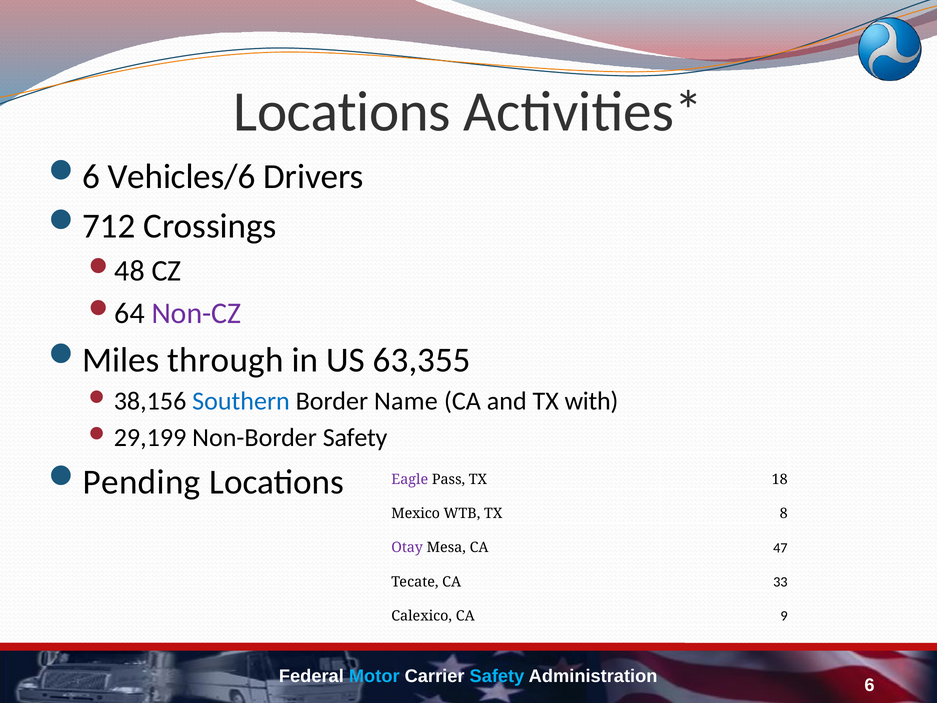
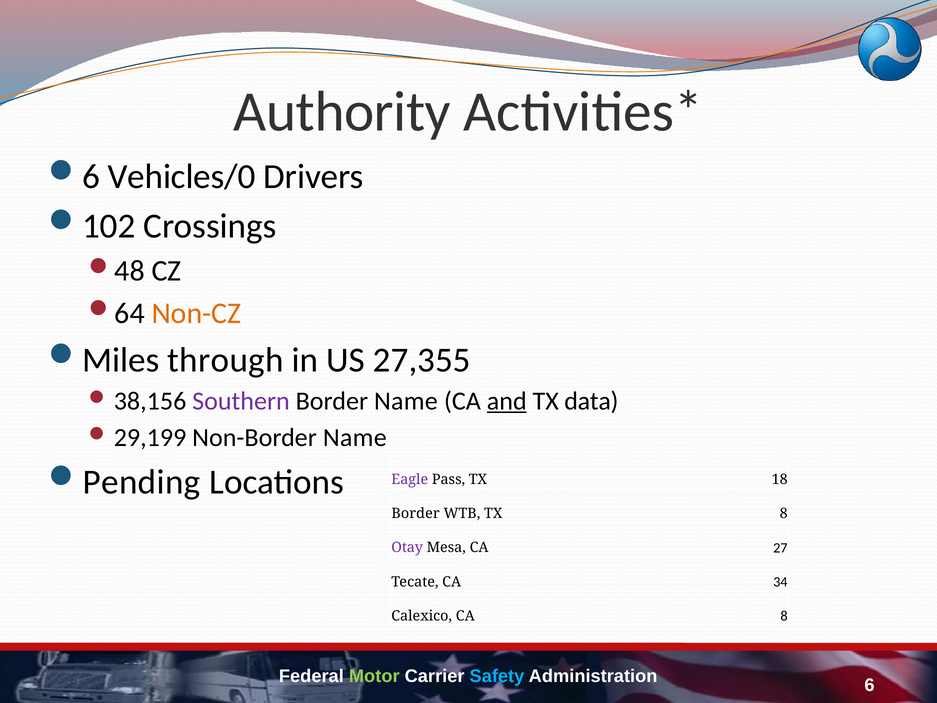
Locations: Locations -> Authority (342, 112)
Vehicles/6: Vehicles/6 -> Vehicles/0 (182, 177)
712: 712 -> 102 (109, 226)
Non-CZ colour: purple -> orange (196, 313)
63,355: 63,355 -> 27,355 (422, 360)
Southern colour: blue -> purple (241, 401)
and underline: none -> present (507, 401)
with: with -> data (591, 401)
Non-Border Safety: Safety -> Name (355, 438)
Mexico: Mexico -> Border (416, 513)
47: 47 -> 27 (780, 548)
33: 33 -> 34 (780, 582)
CA 9: 9 -> 8 (784, 616)
Motor colour: light blue -> light green (374, 676)
